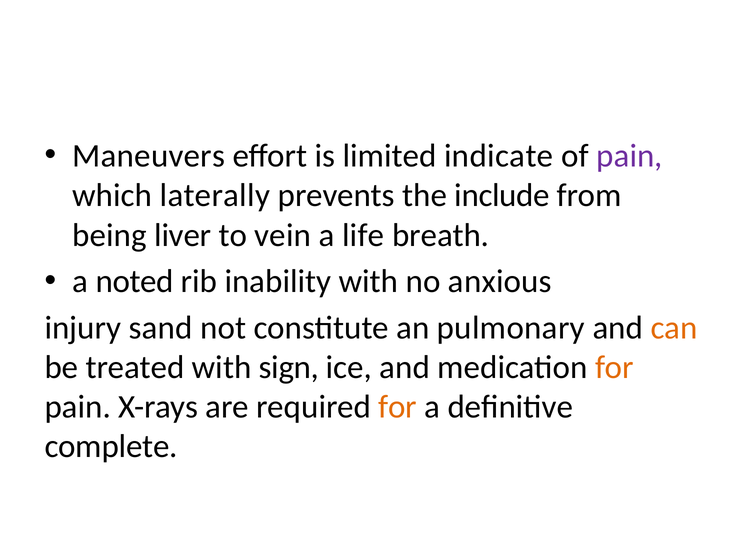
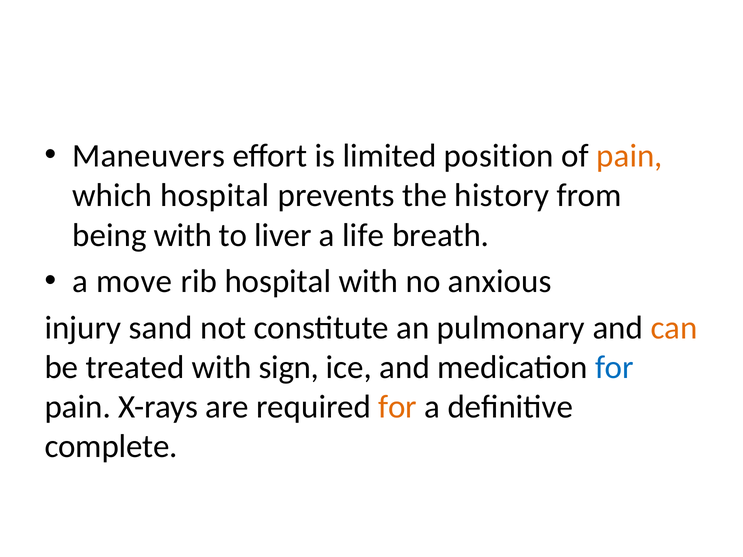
indicate: indicate -> position (499, 156)
pain colour: purple -> orange (630, 156)
which laterally: laterally -> hospital (215, 196)
include: include -> history (502, 196)
being liver: liver -> with (183, 235)
vein: vein -> liver (283, 235)
noted: noted -> move (134, 282)
rib inability: inability -> hospital (278, 282)
for colour: orange -> blue (614, 367)
